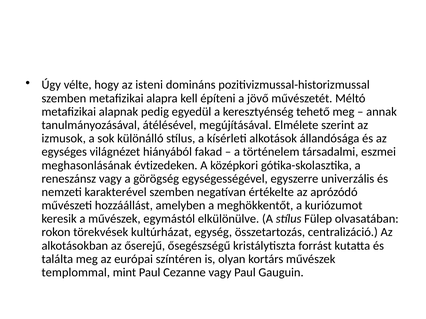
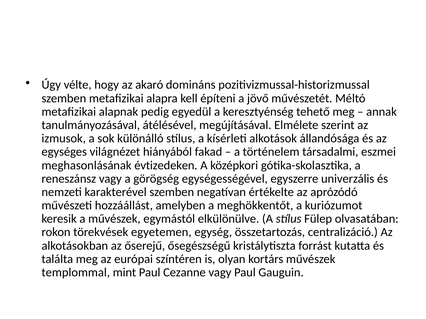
isteni: isteni -> akaró (149, 85)
kultúrházat: kultúrházat -> egyetemen (161, 233)
